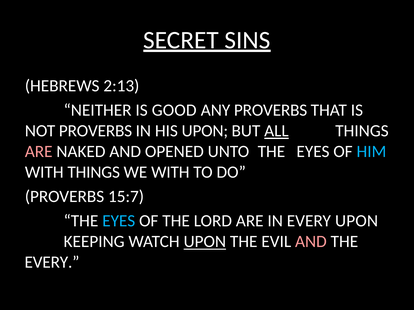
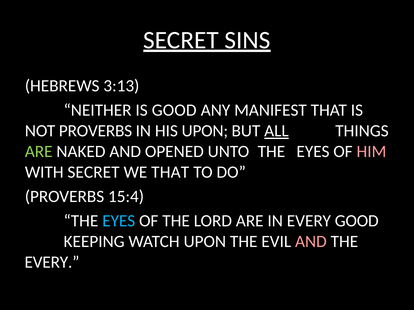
2:13: 2:13 -> 3:13 (121, 86)
ANY PROVERBS: PROVERBS -> MANIFEST (271, 110)
ARE colour: pink -> light green (39, 152)
HIM colour: light blue -> pink (371, 152)
WITH THINGS: THINGS -> SECRET (94, 173)
WE WITH: WITH -> THAT (170, 173)
15:7: 15:7 -> 15:4 (126, 197)
EVERY UPON: UPON -> GOOD (357, 221)
UPON underline: present -> none (205, 242)
